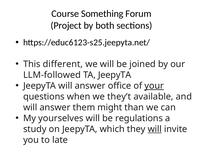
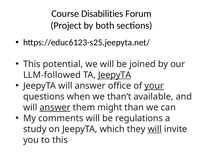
Something: Something -> Disabilities (102, 14)
different: different -> potential (63, 64)
JeepyTA underline: none -> present (115, 75)
they’t: they’t -> than’t (119, 97)
answer underline: none -> present (55, 108)
yourselves: yourselves -> comments (61, 118)
to late: late -> this (60, 140)
